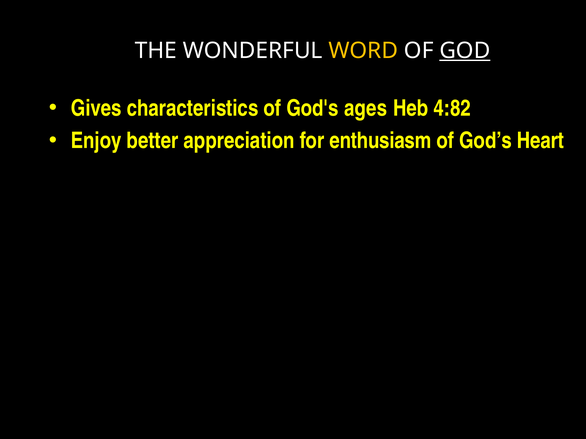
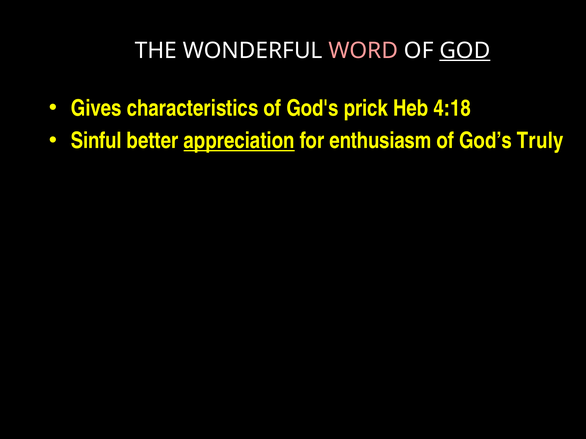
WORD colour: yellow -> pink (363, 51)
ages: ages -> prick (366, 108)
4:82: 4:82 -> 4:18 (452, 108)
Enjoy: Enjoy -> Sinful (96, 141)
appreciation underline: none -> present (239, 141)
Heart: Heart -> Truly (540, 141)
